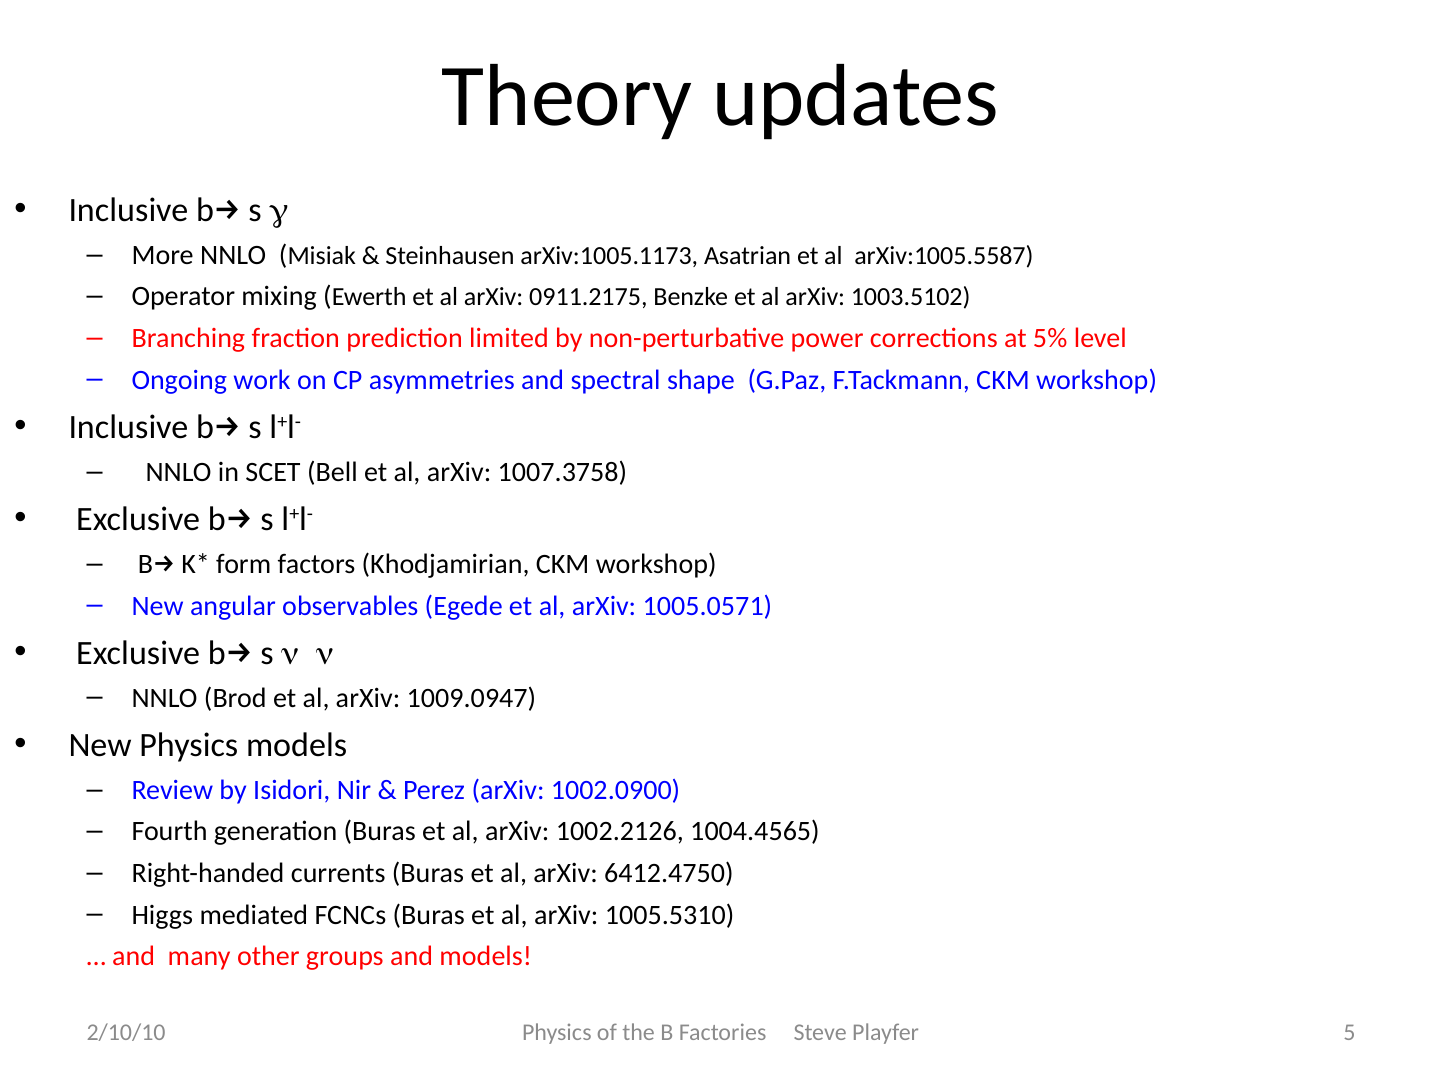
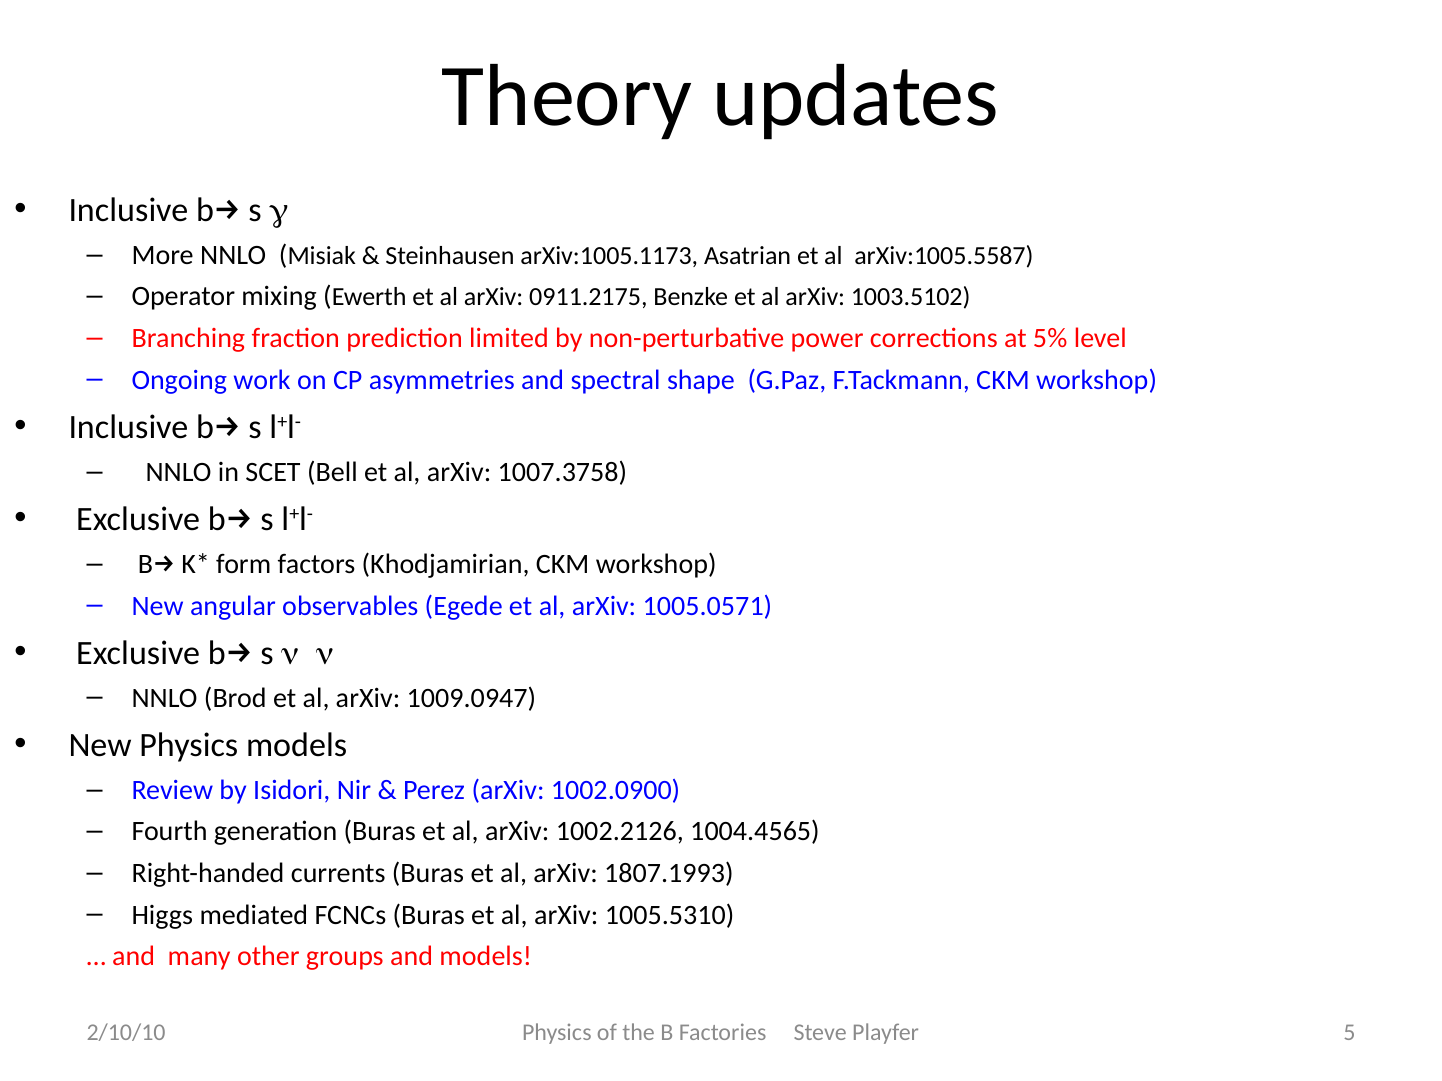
6412.4750: 6412.4750 -> 1807.1993 (669, 874)
